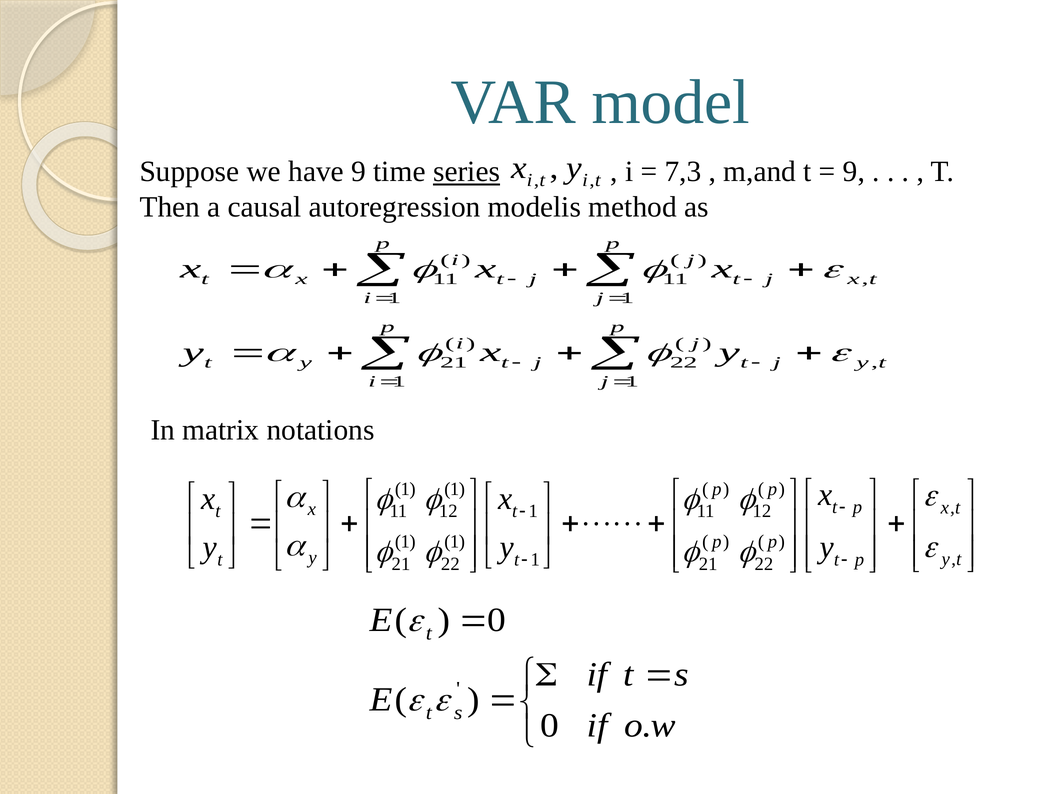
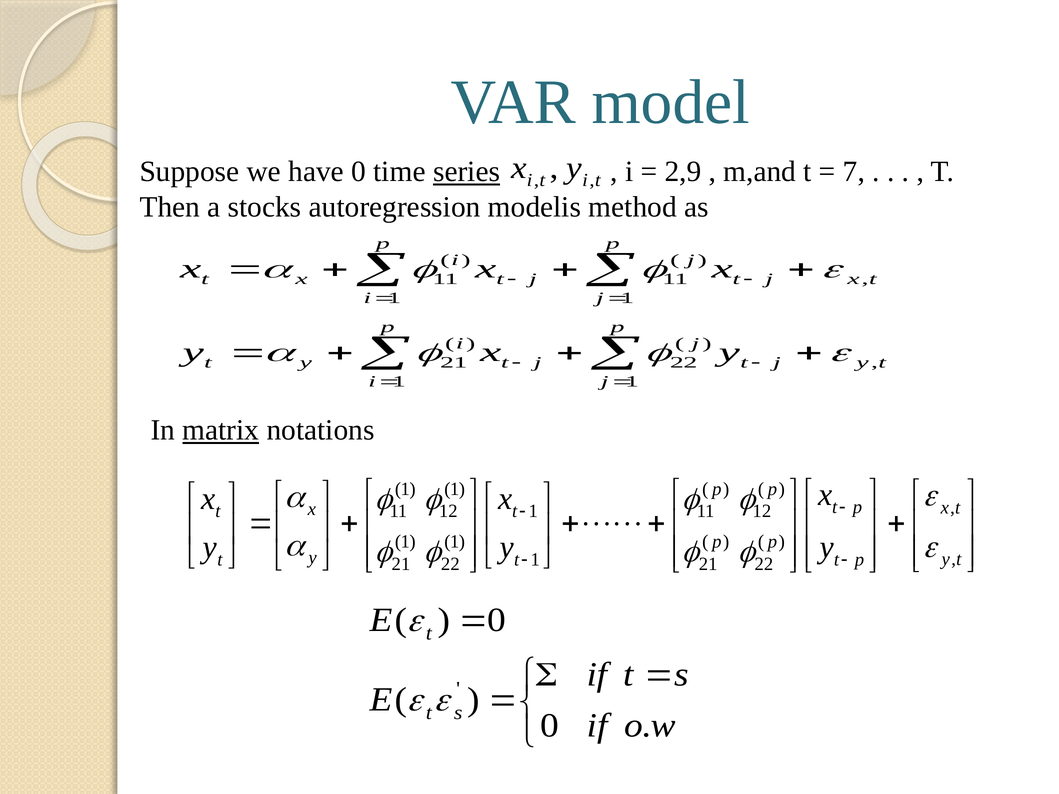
have 9: 9 -> 0 (359, 172)
7,3: 7,3 -> 2,9 (683, 172)
9: 9 -> 7 (854, 172)
causal: causal -> stocks (265, 207)
matrix underline: none -> present (221, 430)
